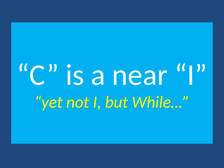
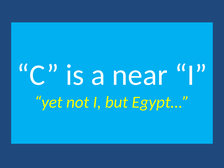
While…: While… -> Egypt… (161, 102)
